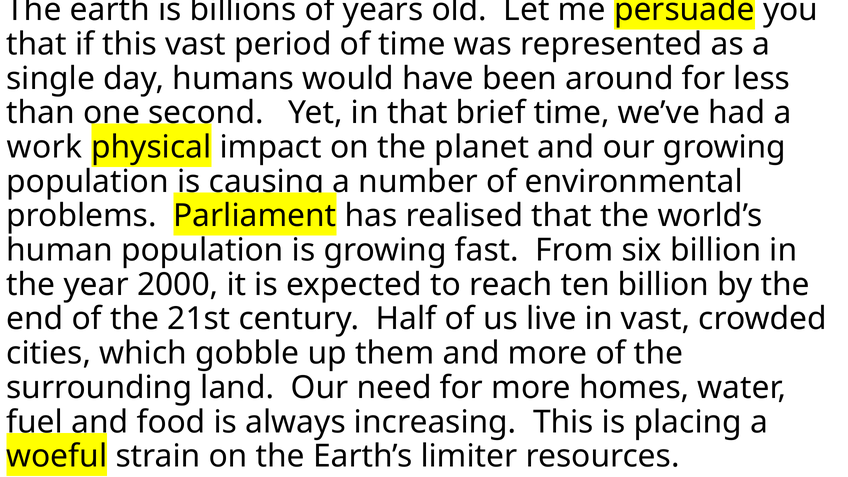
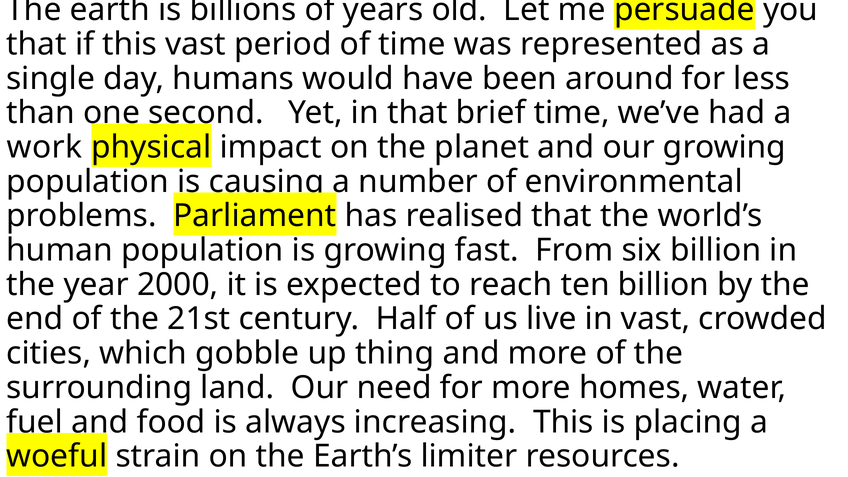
them: them -> thing (395, 353)
